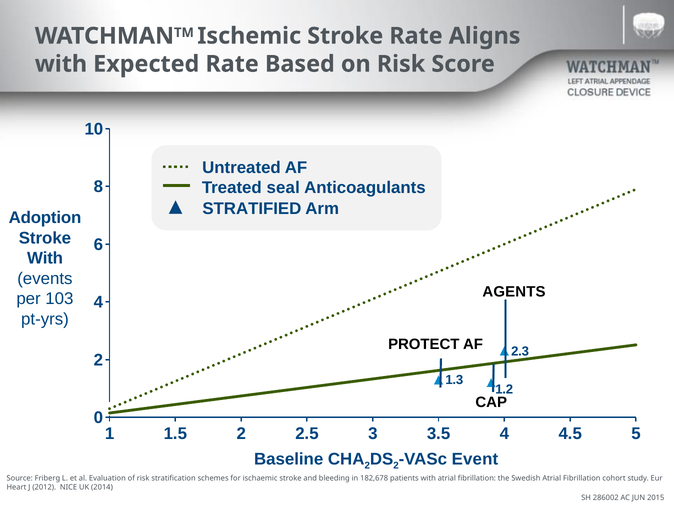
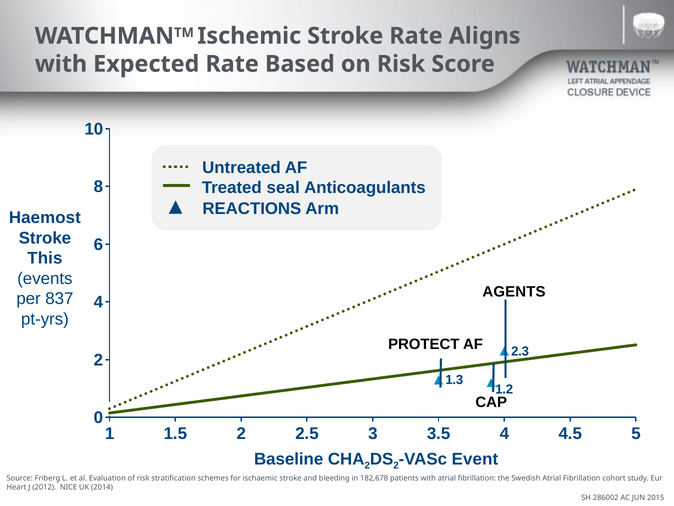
STRATIFIED: STRATIFIED -> REACTIONS (252, 209)
Adoption: Adoption -> Haemost (45, 218)
With: With -> This (45, 258)
103: 103 -> 837 (59, 298)
